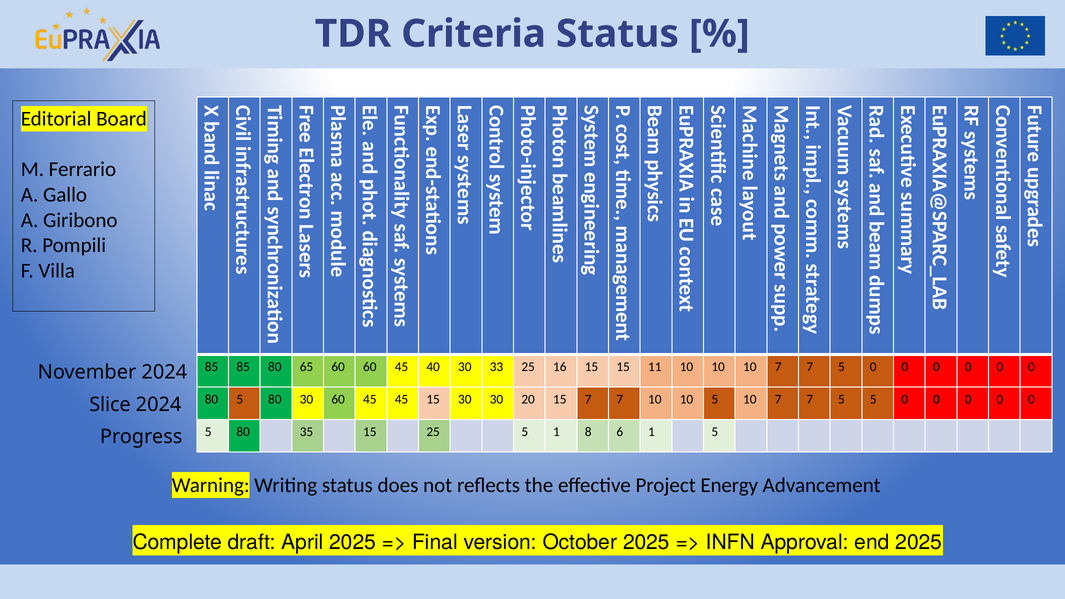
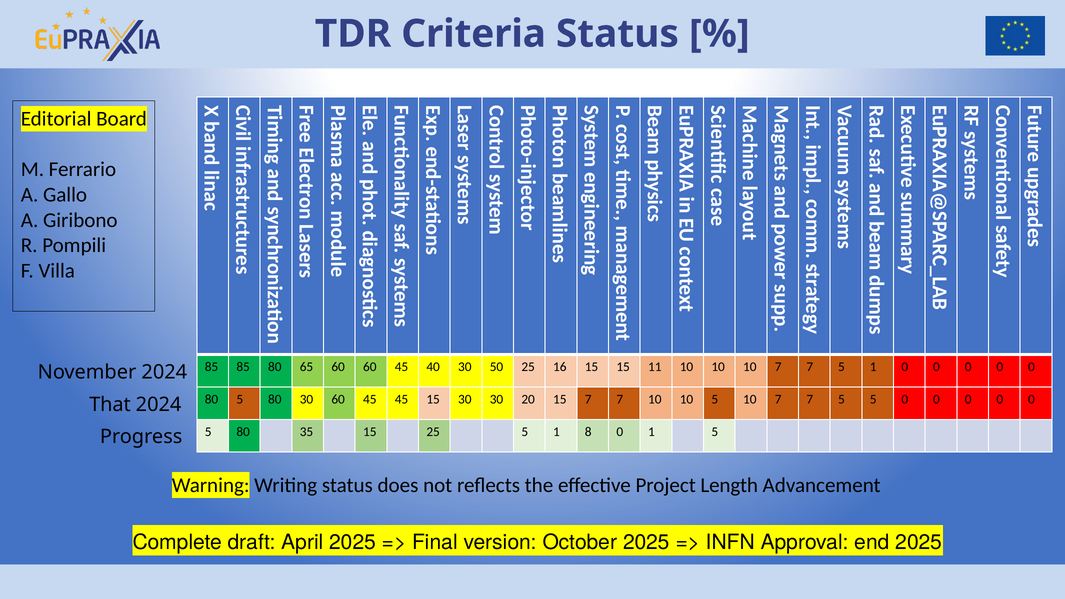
33: 33 -> 50 (496, 367)
7 5 0: 0 -> 1 (873, 367)
Slice: Slice -> That (110, 405)
8 6: 6 -> 0 (620, 432)
Energy: Energy -> Length (729, 485)
